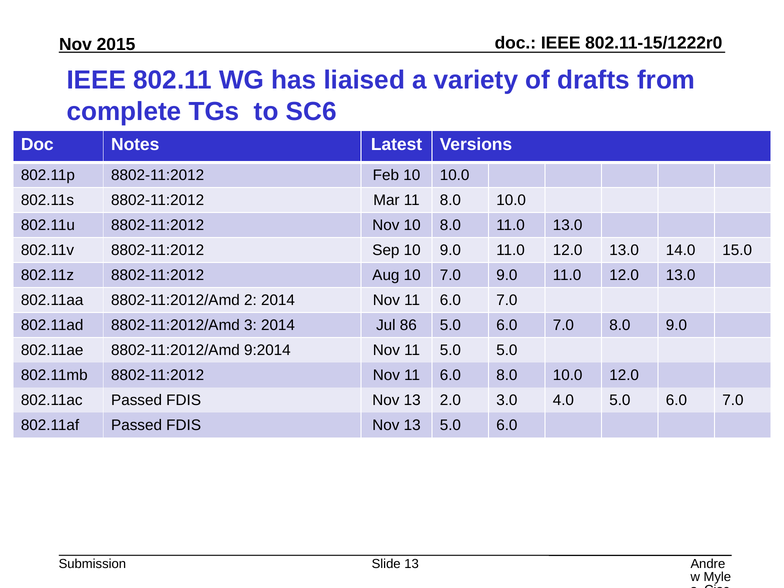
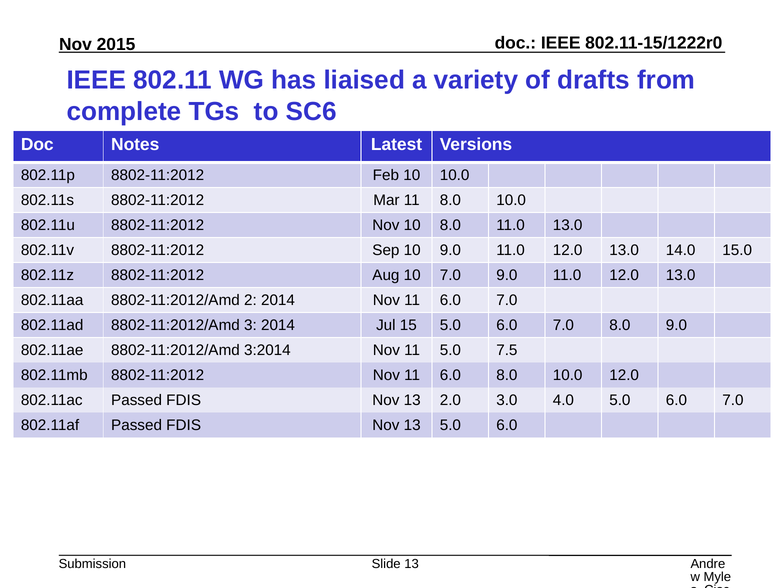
86: 86 -> 15 (408, 325)
9:2014: 9:2014 -> 3:2014 (267, 350)
5.0 5.0: 5.0 -> 7.5 (507, 350)
